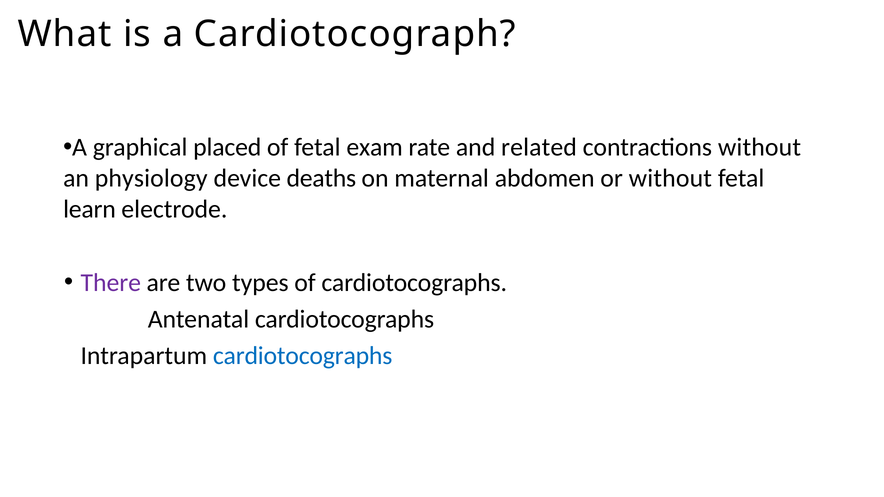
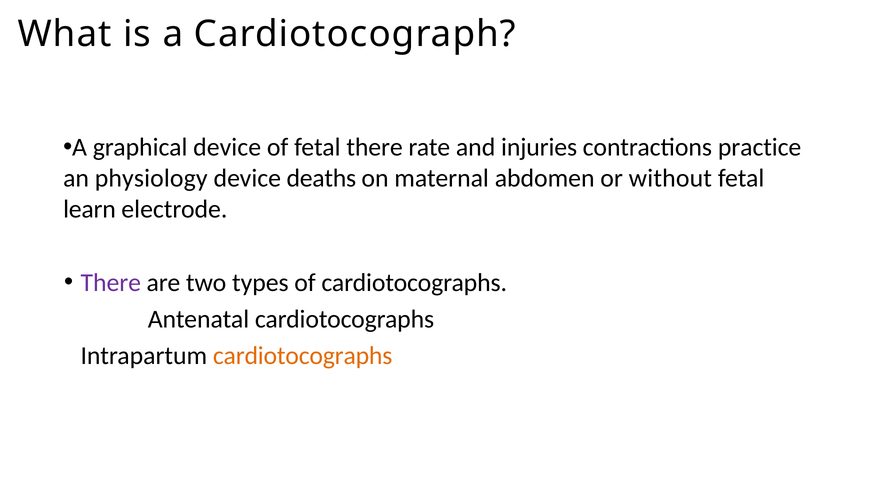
graphical placed: placed -> device (227, 147)
fetal exam: exam -> there (375, 147)
related: related -> injuries (539, 147)
contractions without: without -> practice (760, 147)
cardiotocographs colour: blue -> orange (303, 356)
